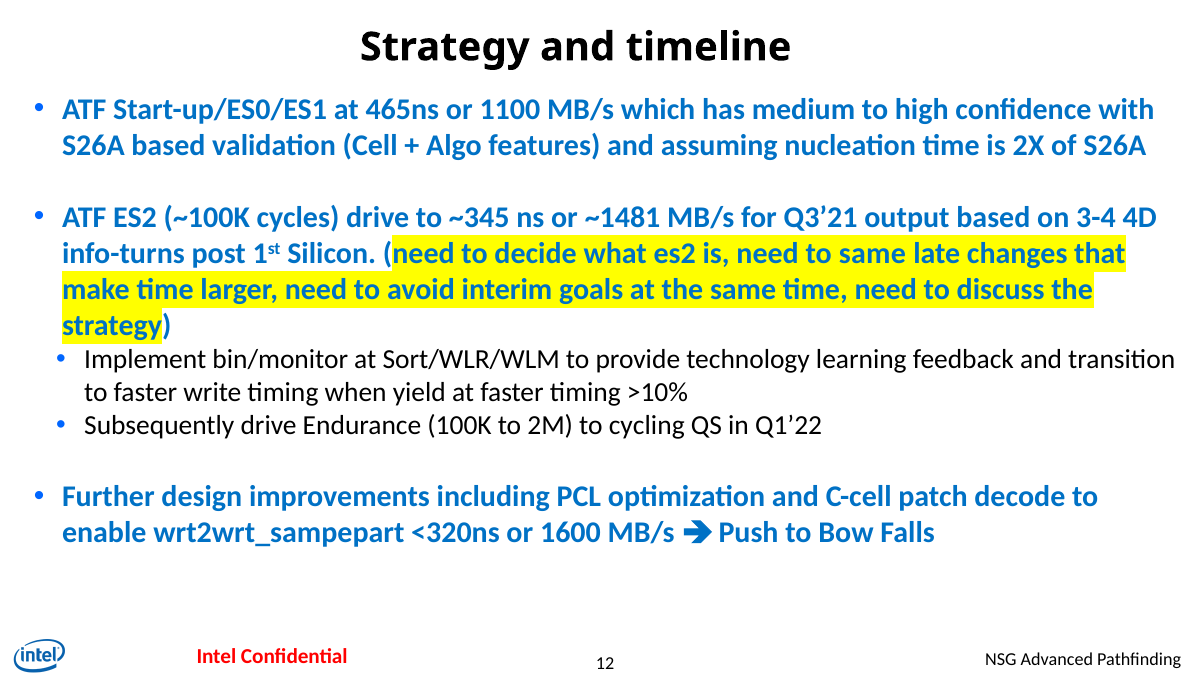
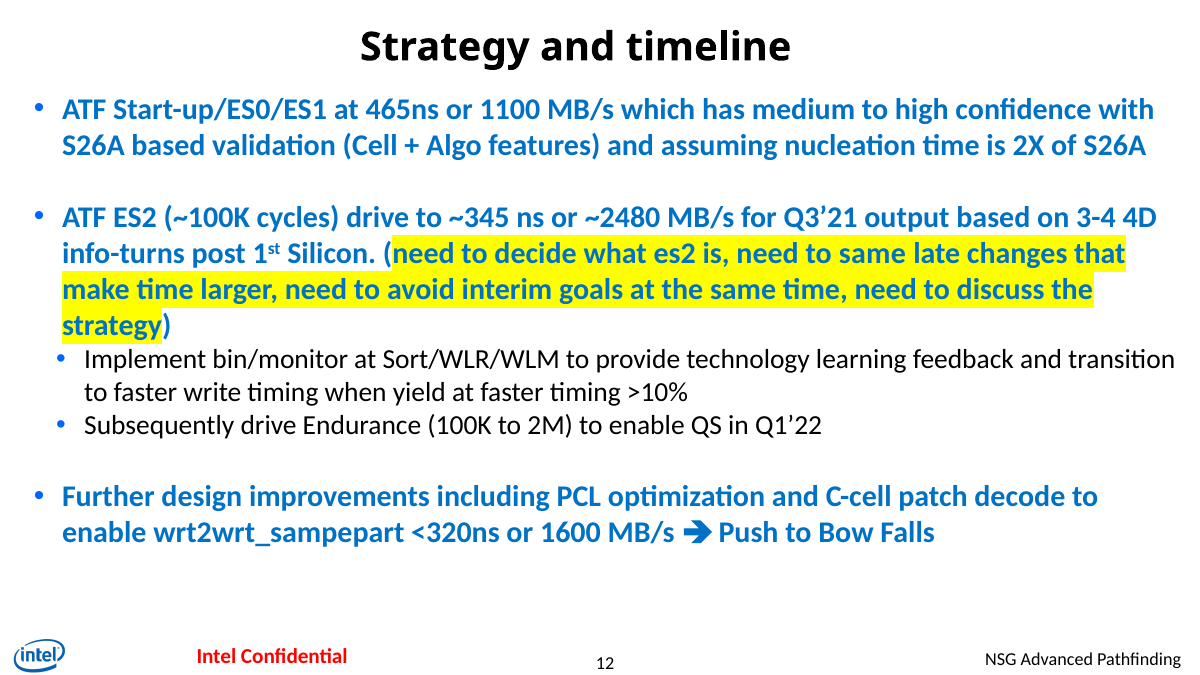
~1481: ~1481 -> ~2480 (623, 218)
2M to cycling: cycling -> enable (647, 426)
